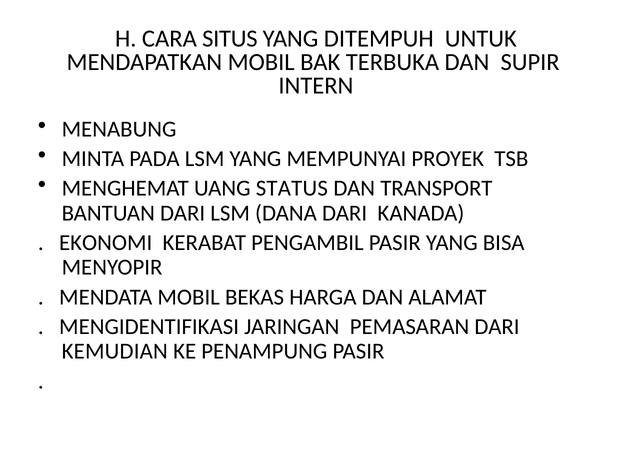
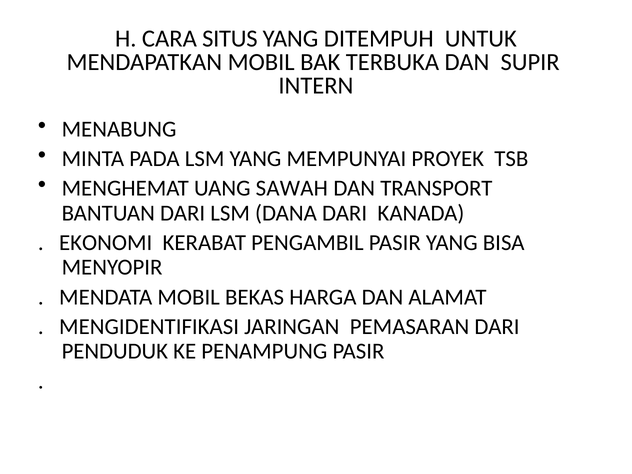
STATUS: STATUS -> SAWAH (292, 188)
KEMUDIAN: KEMUDIAN -> PENDUDUK (115, 351)
